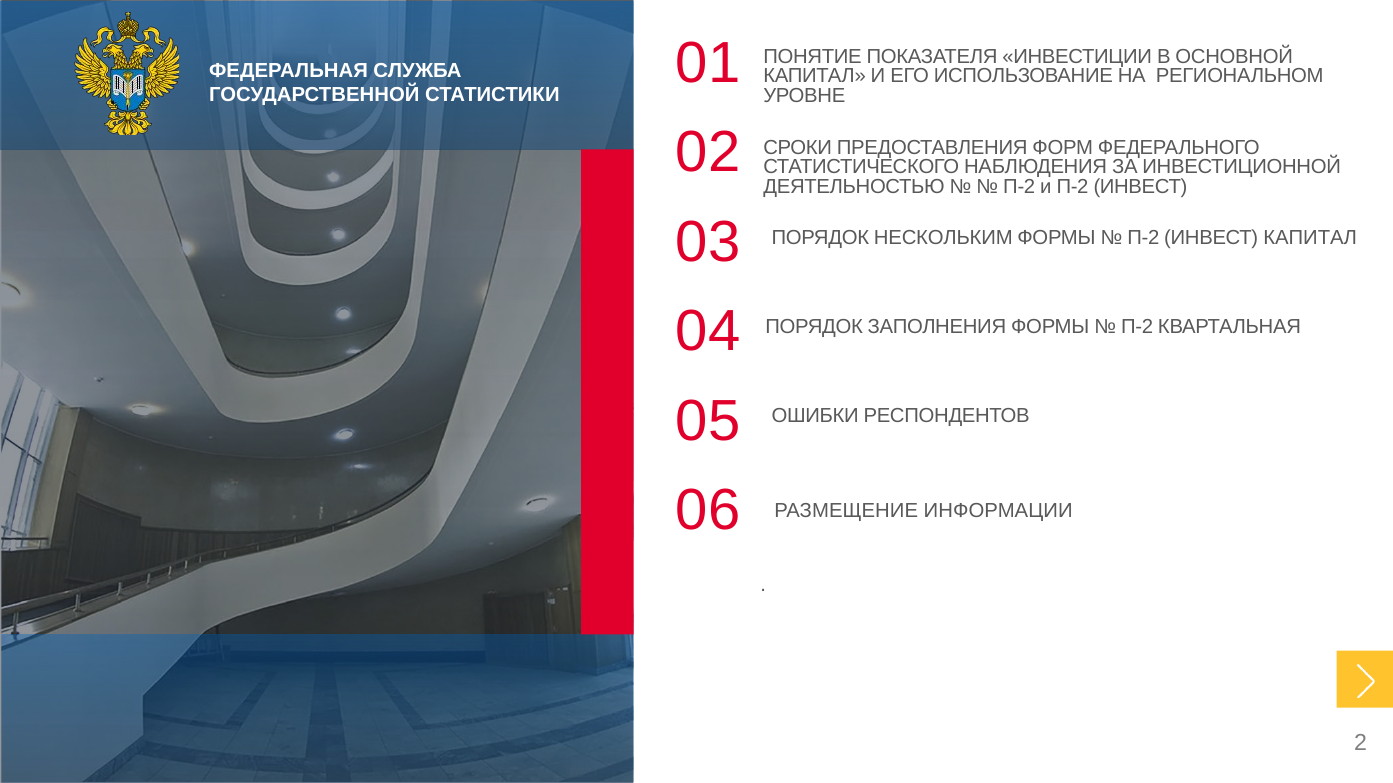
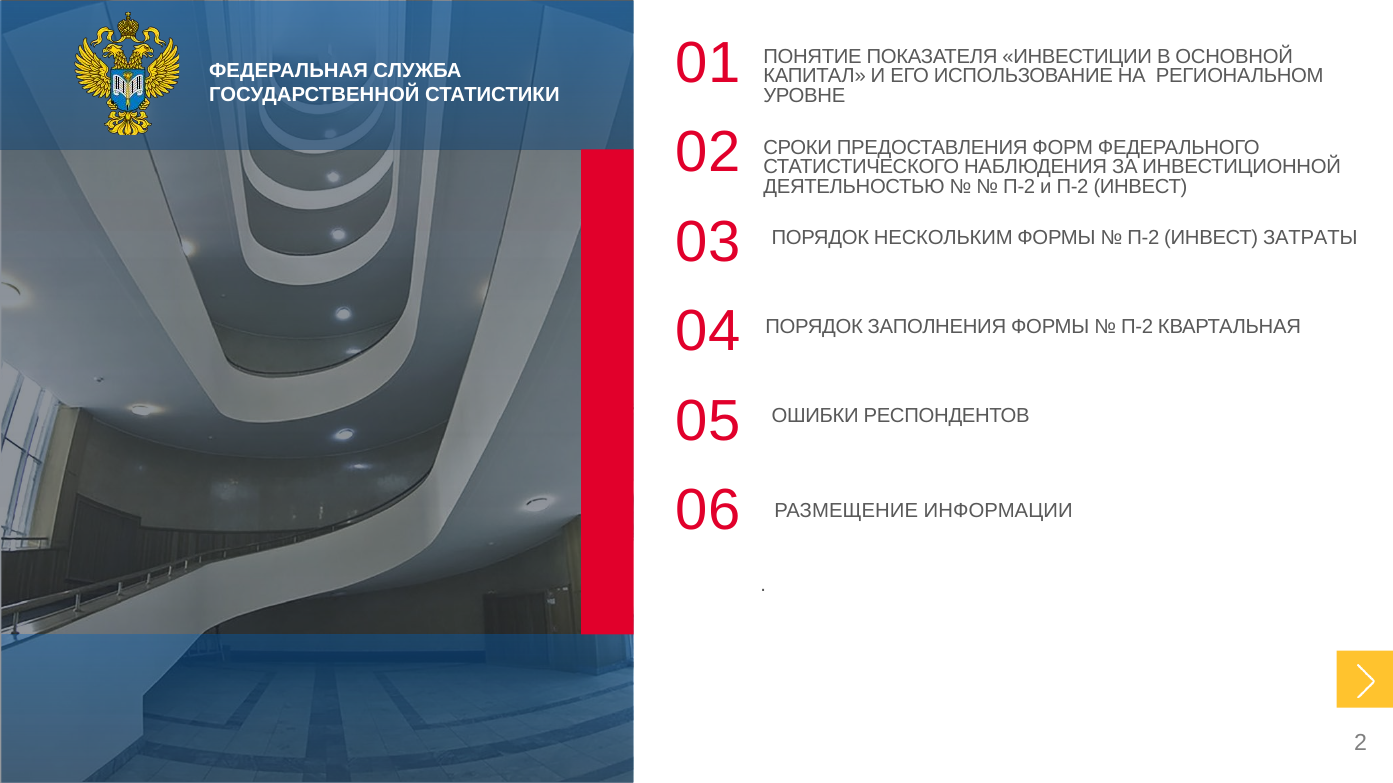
ИНВЕСТ КАПИТАЛ: КАПИТАЛ -> ЗАТРАТЫ (1310, 238)
